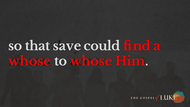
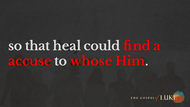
save: save -> heal (67, 46)
whose: whose -> accuse (30, 61)
